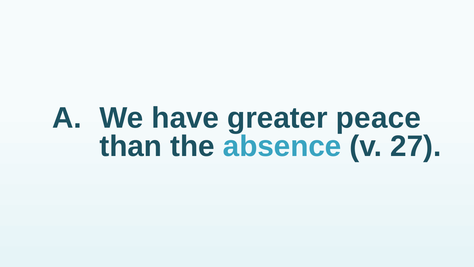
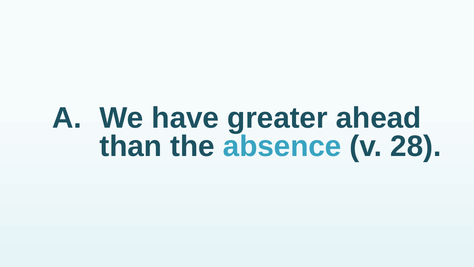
peace: peace -> ahead (379, 118)
27: 27 -> 28 (416, 146)
